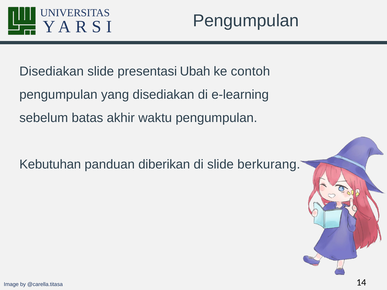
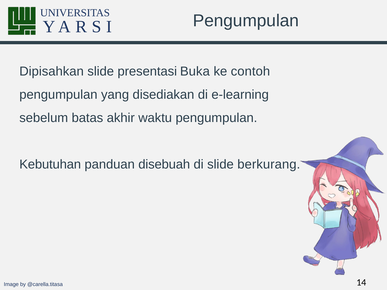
Disediakan: Disediakan -> Dipisahkan (52, 72)
Ubah: Ubah -> Buka (195, 72)
diberikan: diberikan -> disebuah (164, 164)
